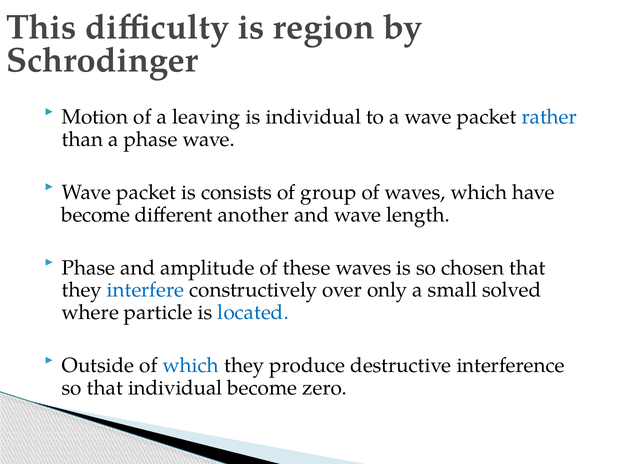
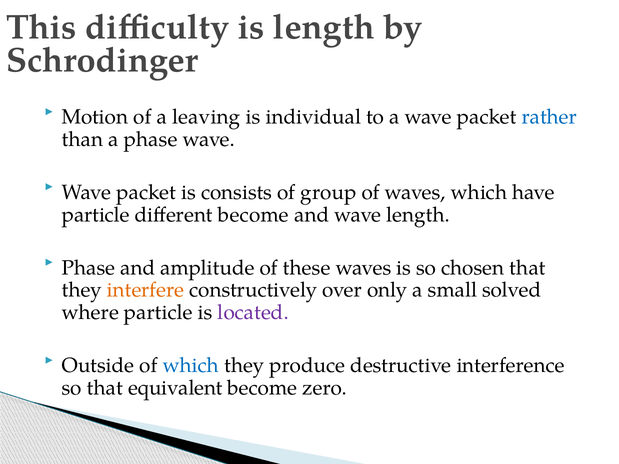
is region: region -> length (324, 27)
become: become -> particle (96, 215)
different another: another -> become (253, 215)
interfere colour: blue -> orange (146, 290)
located colour: blue -> purple (253, 313)
that individual: individual -> equivalent (175, 388)
